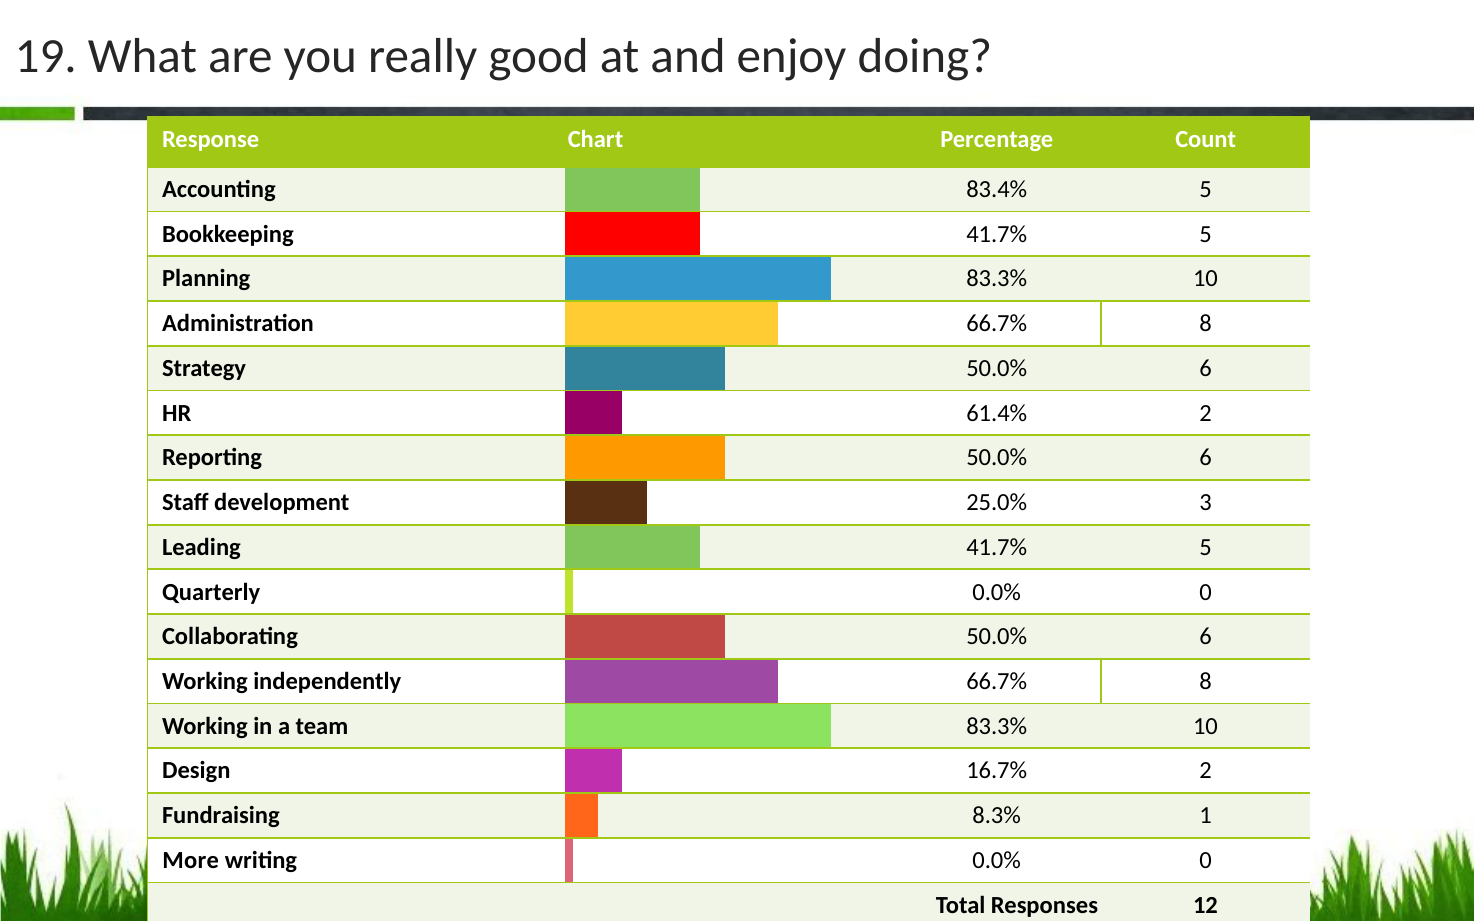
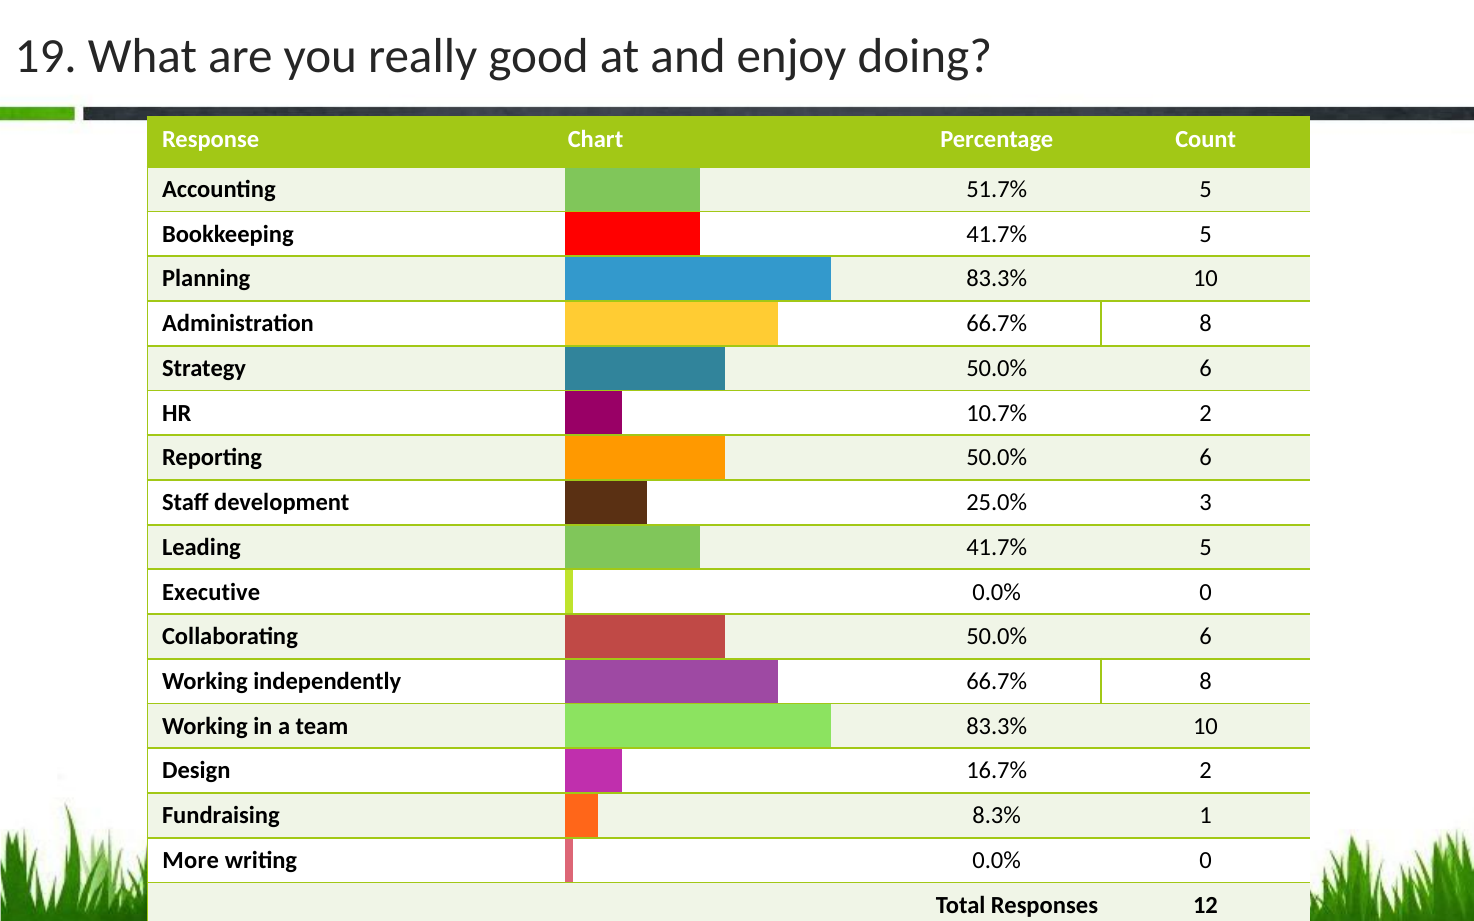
83.4%: 83.4% -> 51.7% (997, 189)
61.4%: 61.4% -> 10.7% (997, 413)
Quarterly: Quarterly -> Executive (211, 592)
